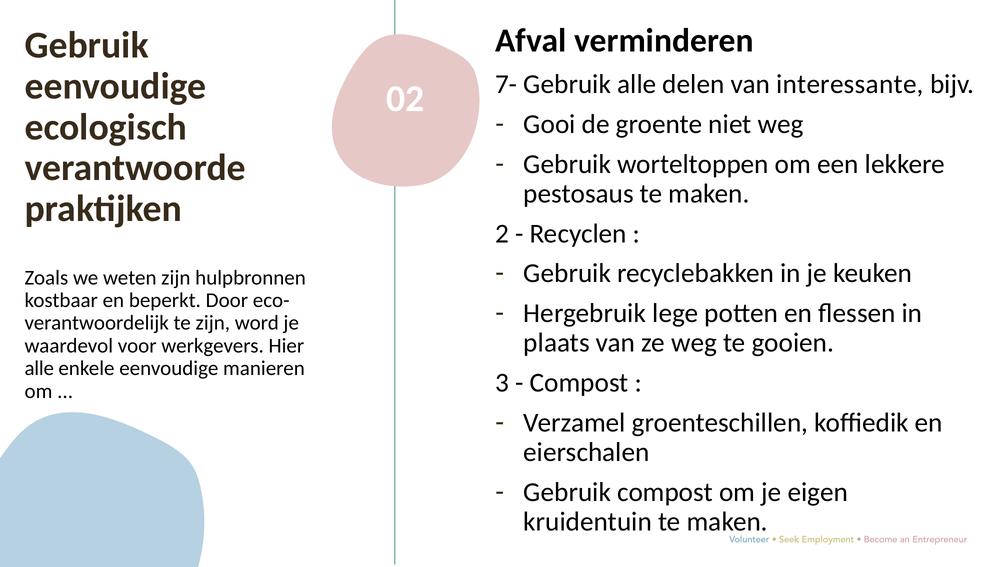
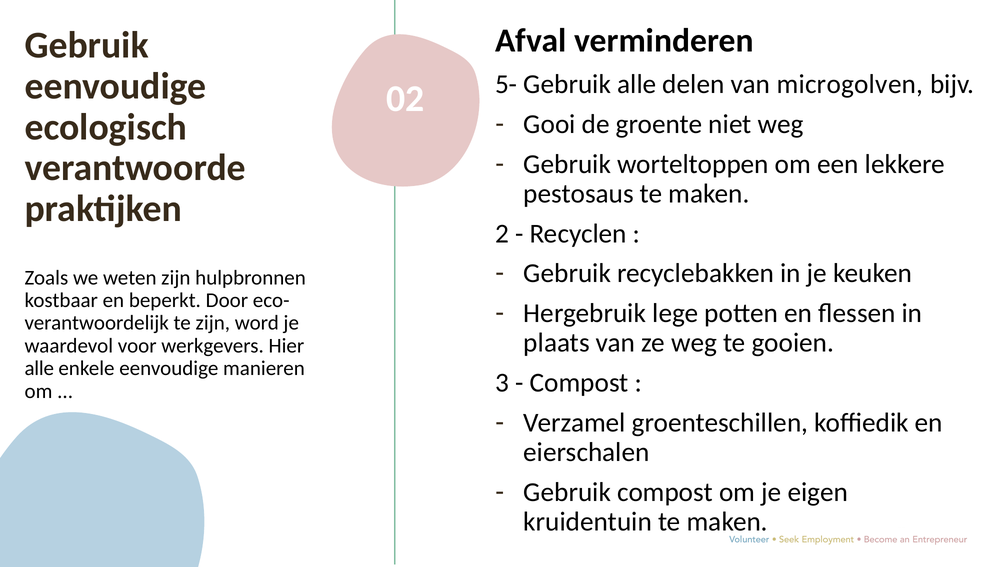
7-: 7- -> 5- (506, 84)
interessante: interessante -> microgolven (850, 84)
